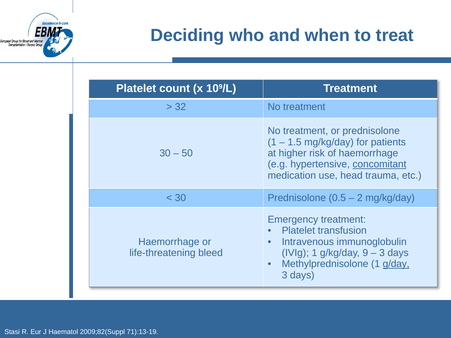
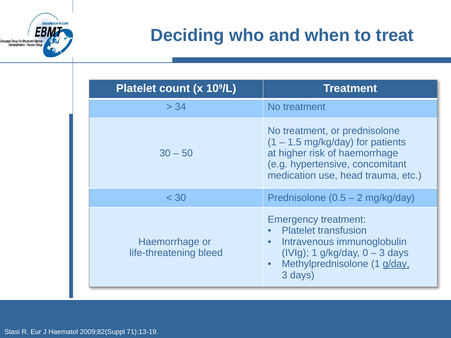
32: 32 -> 34 (180, 107)
concomitant underline: present -> none (379, 164)
9: 9 -> 0 (365, 253)
